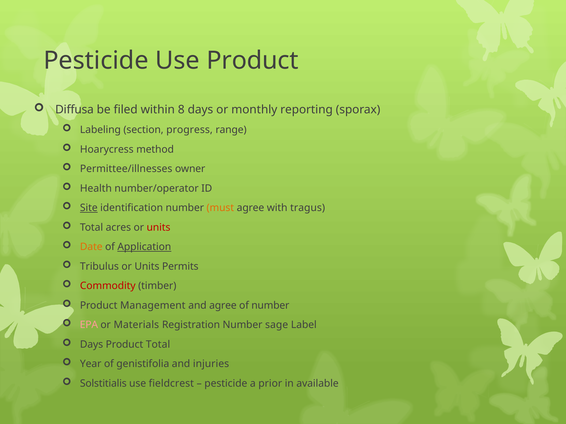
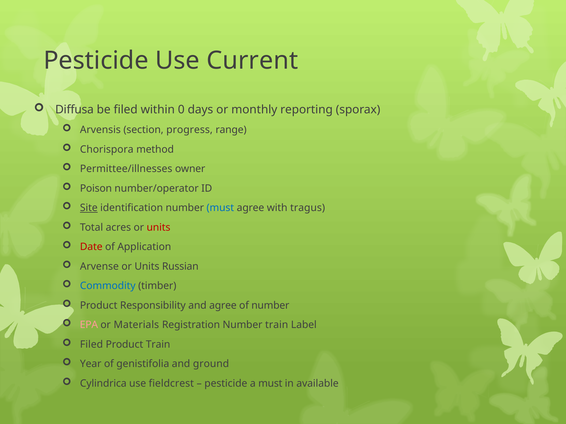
Use Product: Product -> Current (252, 61)
8: 8 -> 0 (181, 110)
Labeling: Labeling -> Arvensis (100, 130)
Hoarycress: Hoarycress -> Chorispora (107, 150)
Health: Health -> Poison (96, 189)
must colour: orange -> blue (220, 208)
Date colour: orange -> red (91, 247)
Application underline: present -> none (144, 247)
Tribulus: Tribulus -> Arvense (99, 267)
Permits: Permits -> Russian (180, 267)
Commodity colour: red -> blue (108, 286)
Management: Management -> Responsibility (153, 306)
Number sage: sage -> train (277, 325)
Days: Days -> Filed (91, 345)
Product Total: Total -> Train (158, 345)
injuries: injuries -> ground (211, 364)
Solstitialis: Solstitialis -> Cylindrica (103, 384)
a prior: prior -> must (270, 384)
